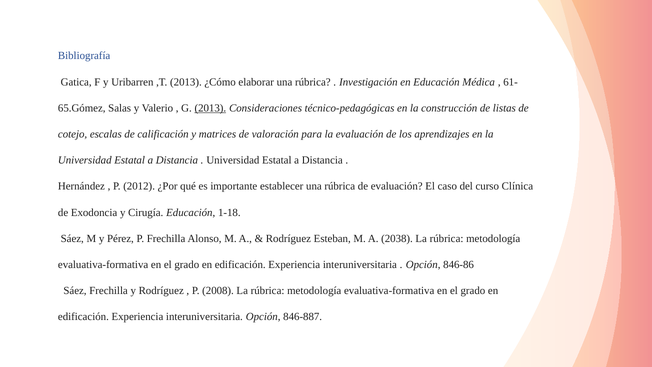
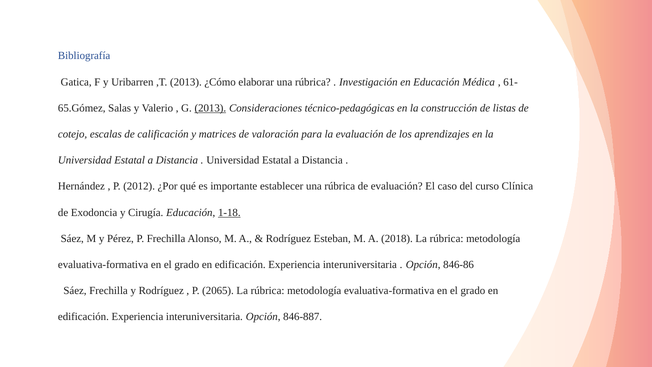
1-18 underline: none -> present (229, 212)
2038: 2038 -> 2018 (397, 238)
2008: 2008 -> 2065 (218, 291)
